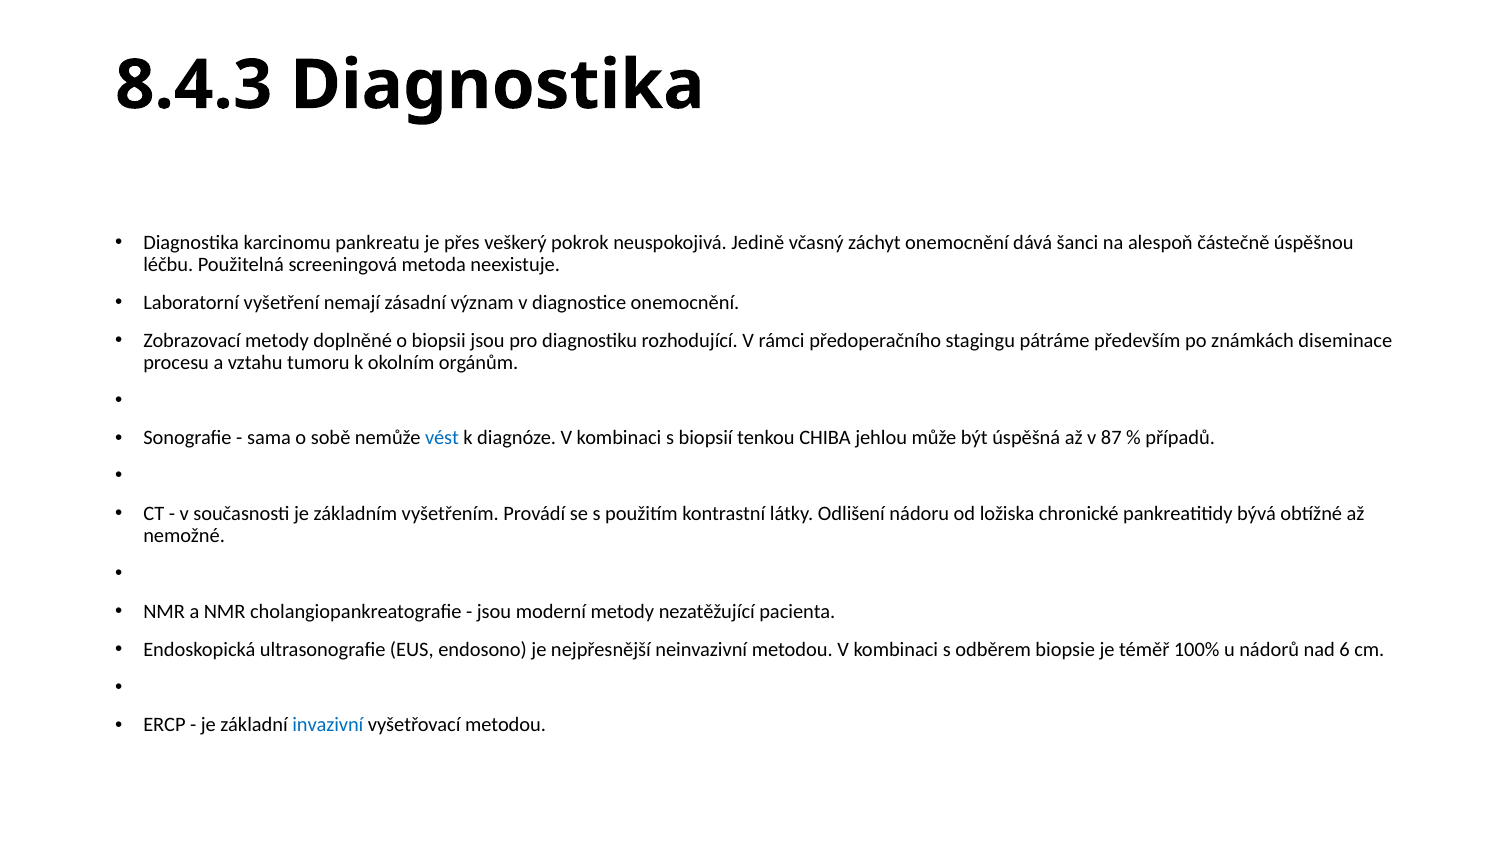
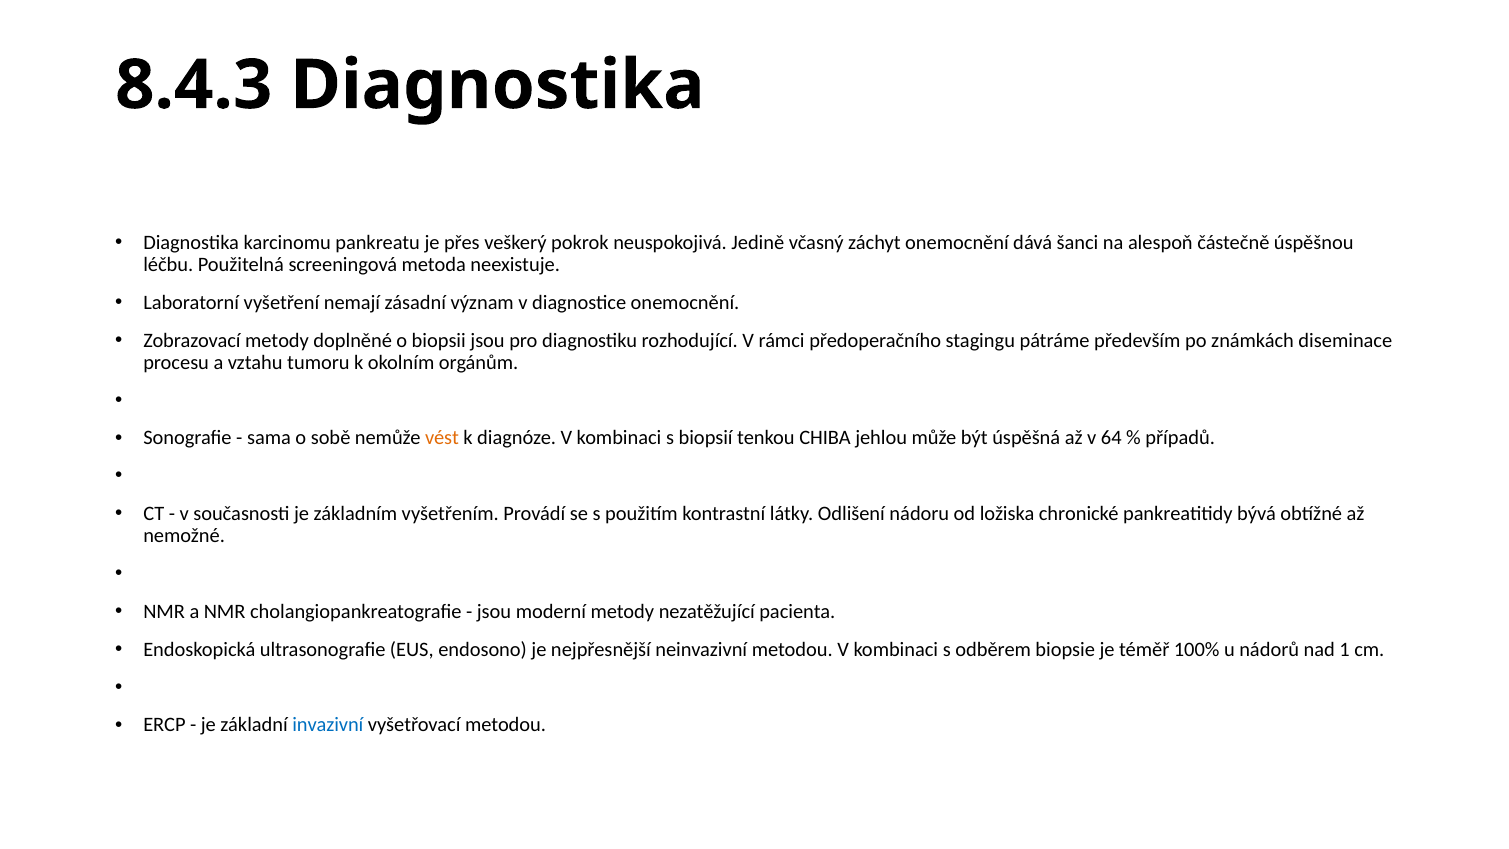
vést colour: blue -> orange (442, 438)
87: 87 -> 64 (1111, 438)
6: 6 -> 1 (1345, 649)
